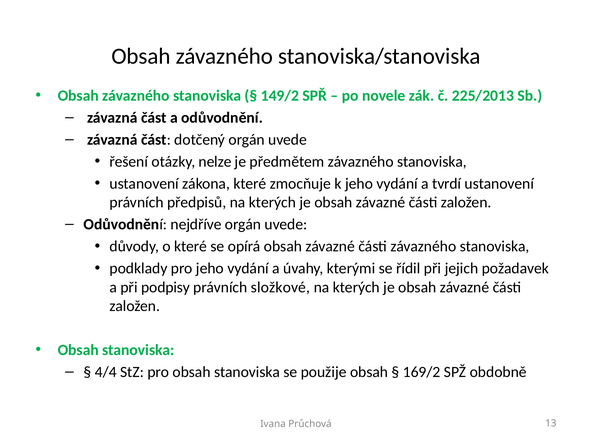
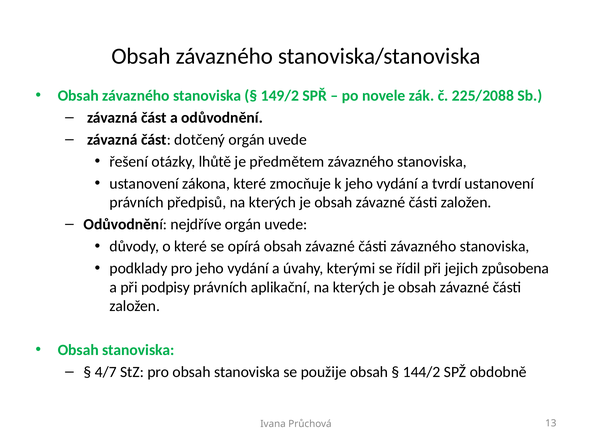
225/2013: 225/2013 -> 225/2088 (483, 96)
nelze: nelze -> lhůtě (215, 162)
požadavek: požadavek -> způsobena (515, 268)
složkové: složkové -> aplikační (281, 287)
4/4: 4/4 -> 4/7 (106, 372)
169/2: 169/2 -> 144/2 (422, 372)
